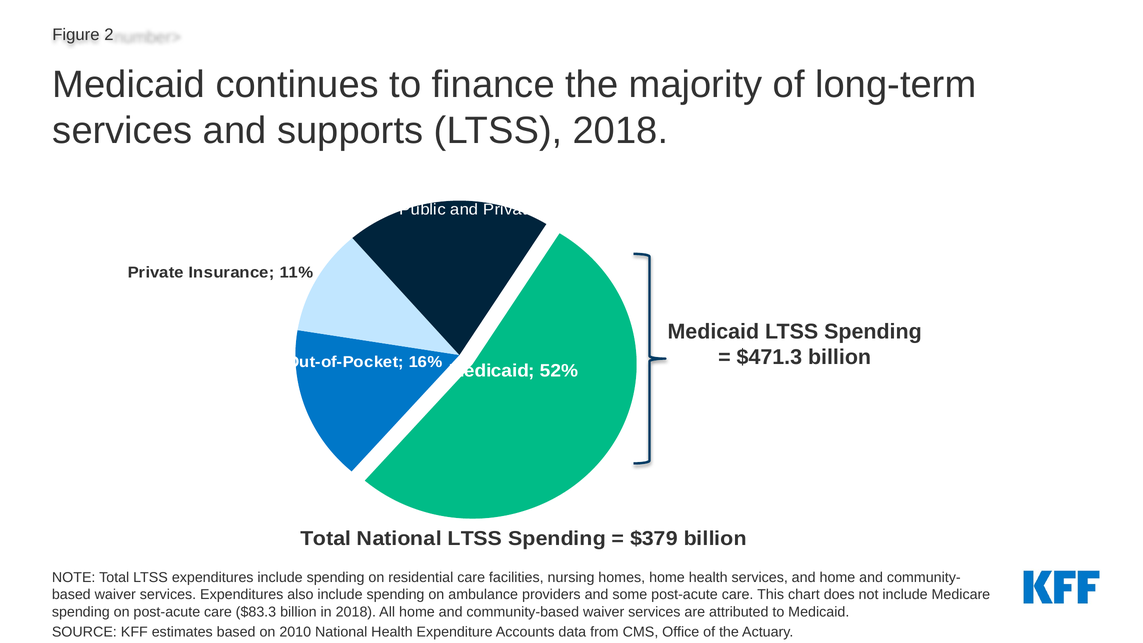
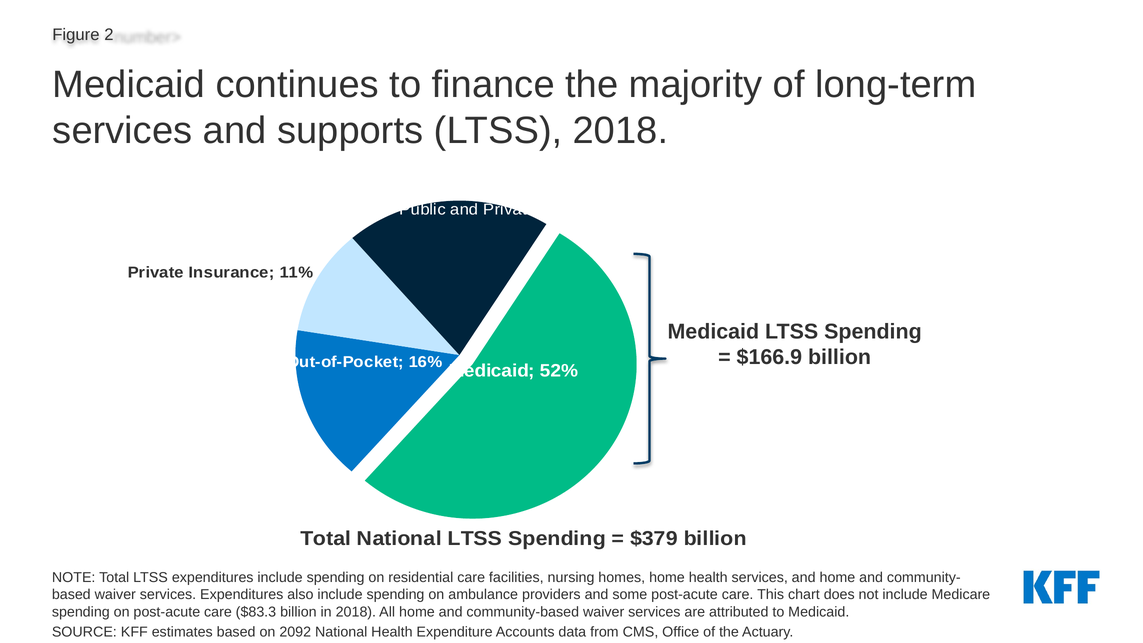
$471.3: $471.3 -> $166.9 (769, 357)
2010: 2010 -> 2092 (295, 632)
